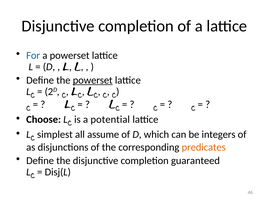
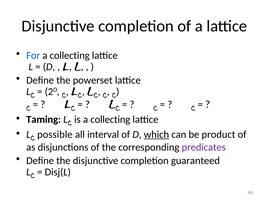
powerset: powerset -> collecting (70, 55)
powerset underline: present -> none (93, 80)
Choose: Choose -> Taming (44, 119)
is a potential: potential -> collecting (110, 119)
simplest: simplest -> possible (55, 134)
assume: assume -> interval (103, 134)
which underline: none -> present (156, 134)
integers: integers -> product (218, 134)
predicates colour: orange -> purple (204, 147)
